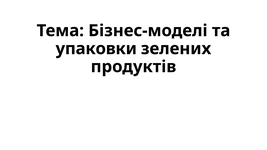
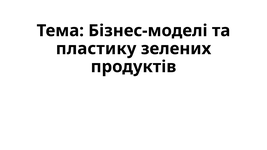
упаковки: упаковки -> пластику (96, 49)
